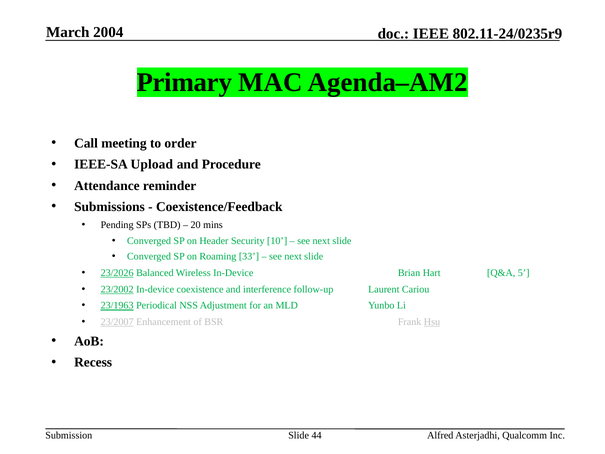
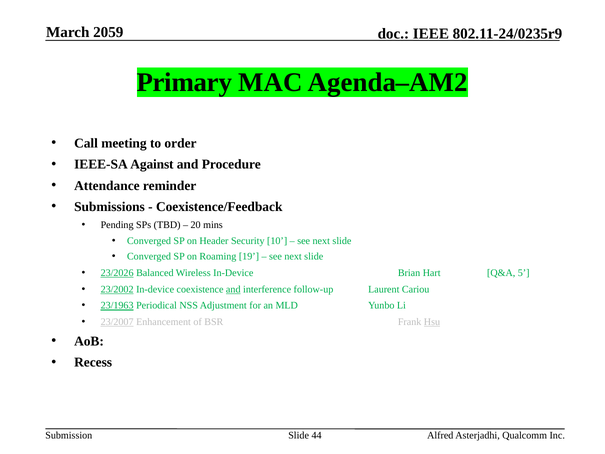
2004: 2004 -> 2059 (108, 32)
Upload: Upload -> Against (152, 164)
33: 33 -> 19 (249, 256)
and underline: none -> present (233, 289)
